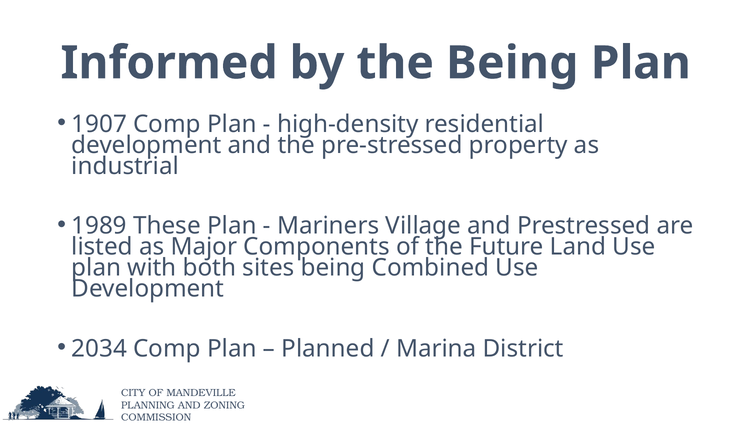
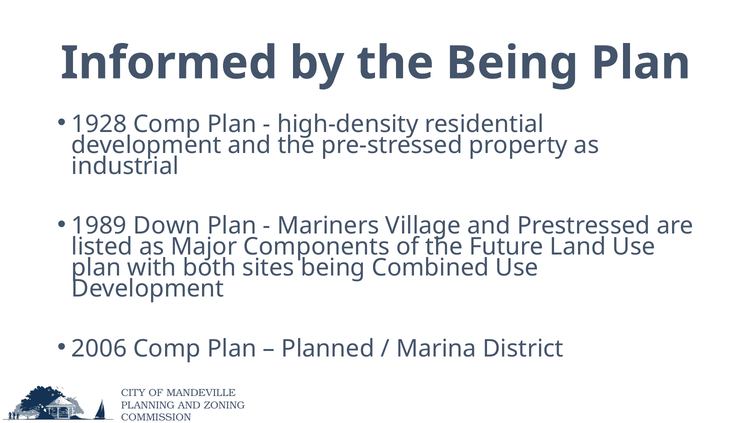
1907: 1907 -> 1928 (99, 124)
These: These -> Down (167, 226)
2034: 2034 -> 2006 (99, 349)
